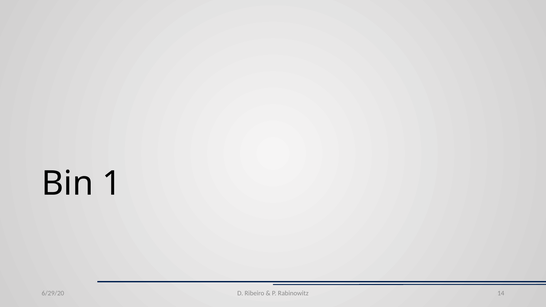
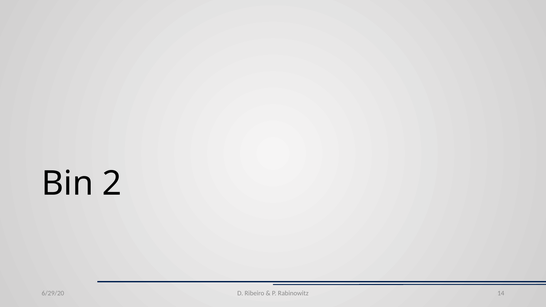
1: 1 -> 2 (112, 184)
